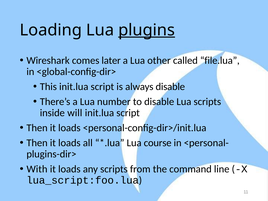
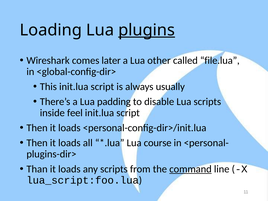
always disable: disable -> usually (170, 87)
number: number -> padding (114, 102)
will: will -> feel (75, 113)
With: With -> Than (37, 169)
command underline: none -> present (190, 169)
